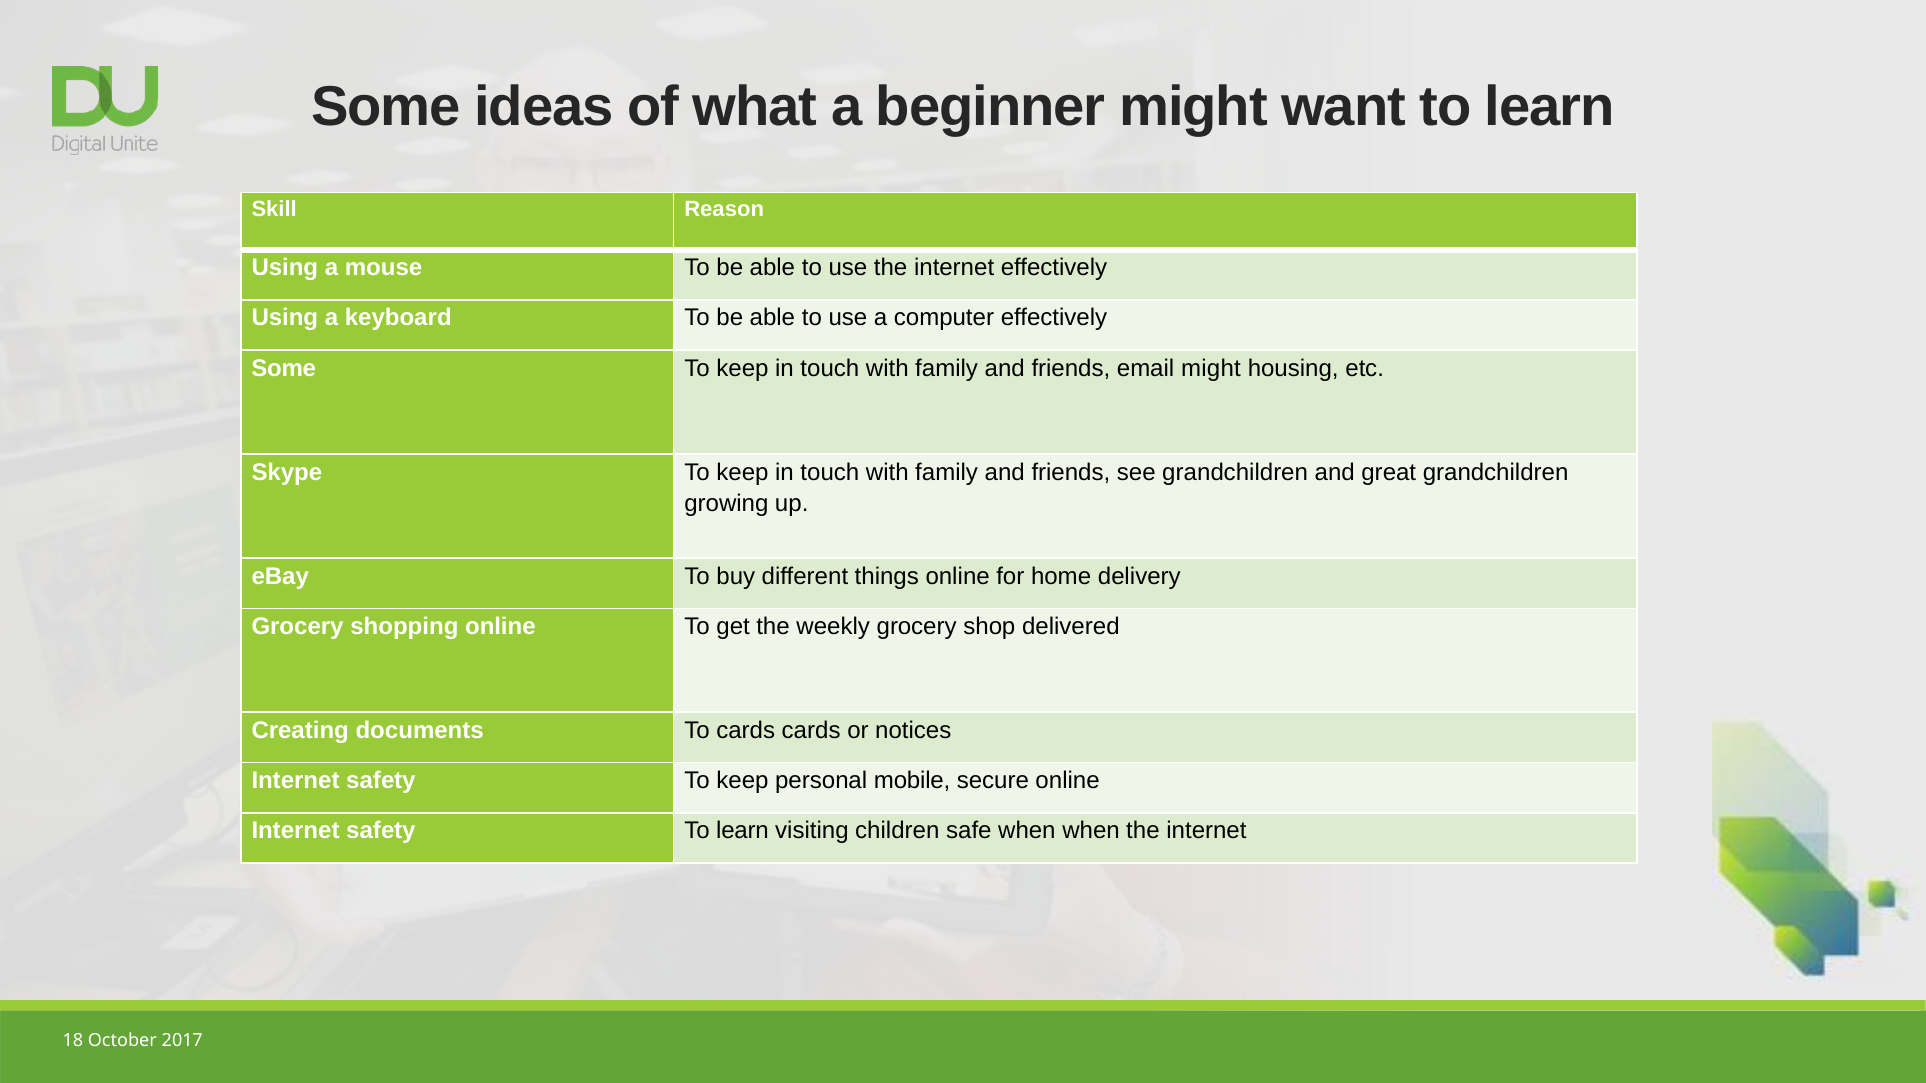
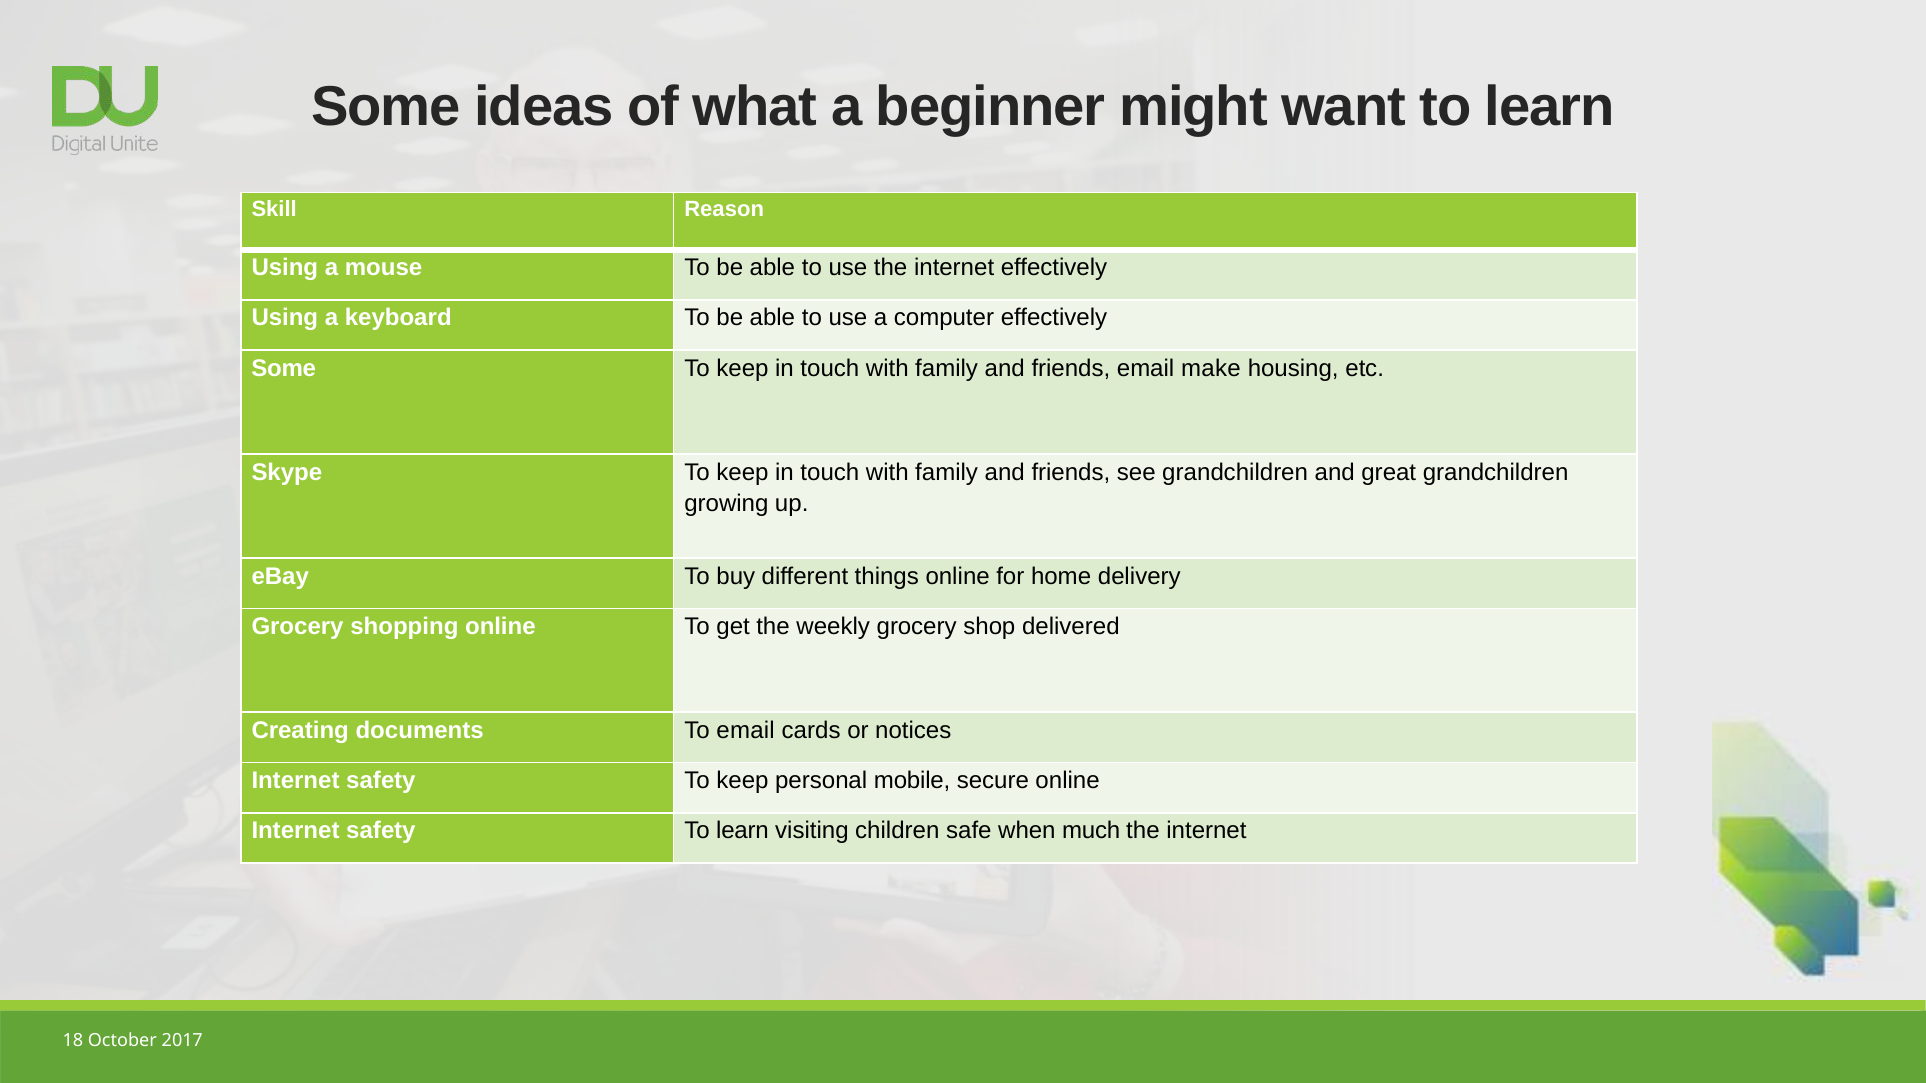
email might: might -> make (1211, 368)
To cards: cards -> email (746, 731)
when when: when -> much (1091, 831)
